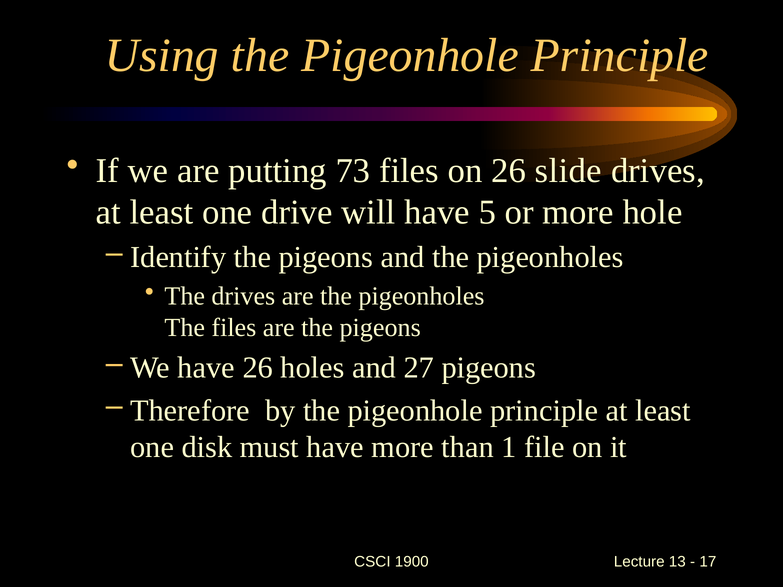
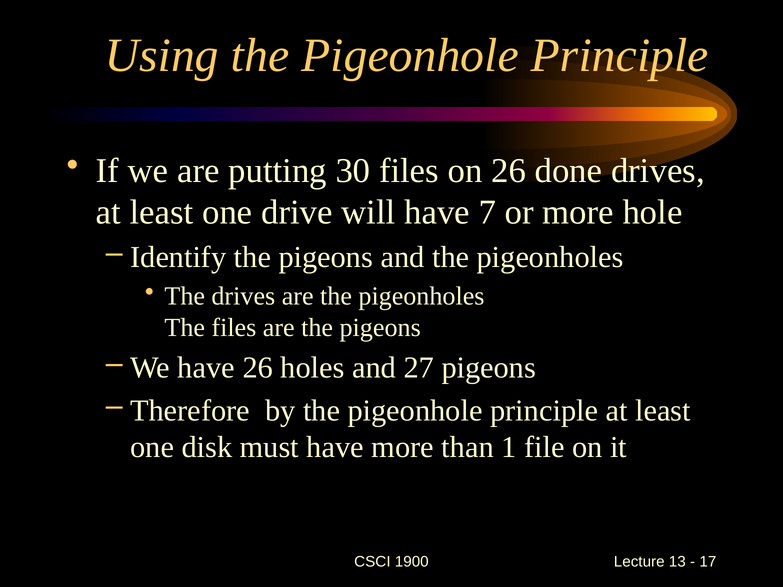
73: 73 -> 30 (353, 171)
slide: slide -> done (568, 171)
5: 5 -> 7 (487, 213)
